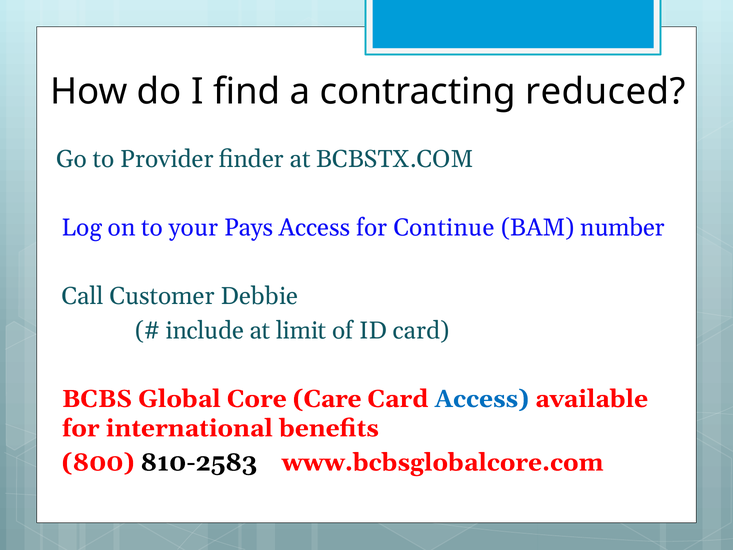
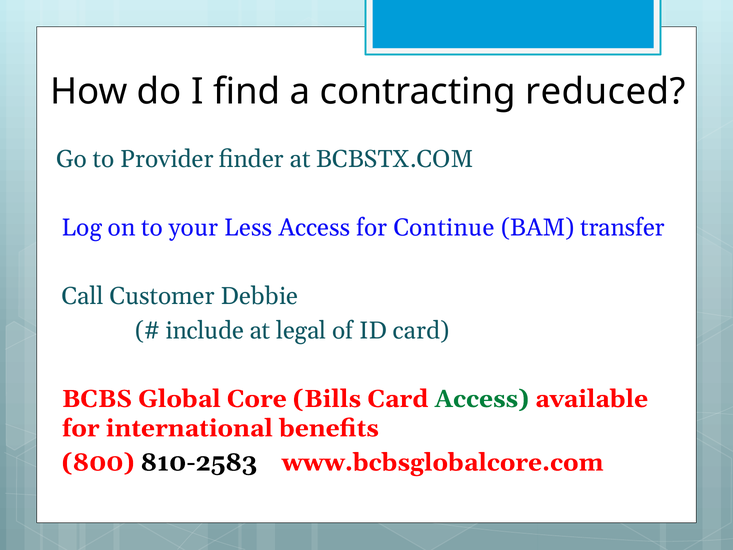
Pays: Pays -> Less (248, 228)
number: number -> transfer (623, 228)
limit: limit -> legal (301, 330)
Care: Care -> Bills (327, 399)
Access colour: blue -> green (482, 399)
